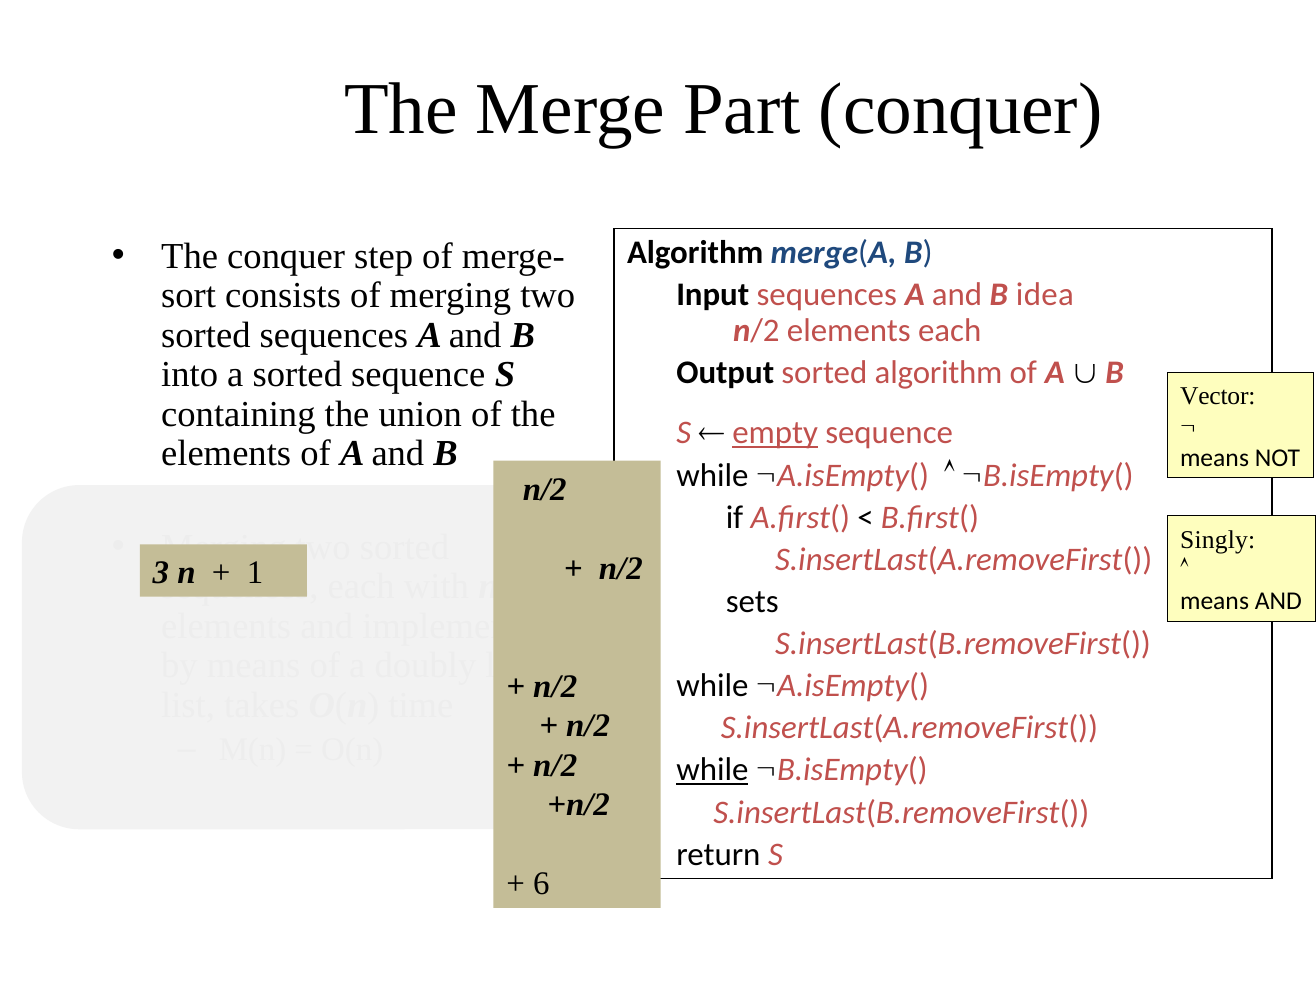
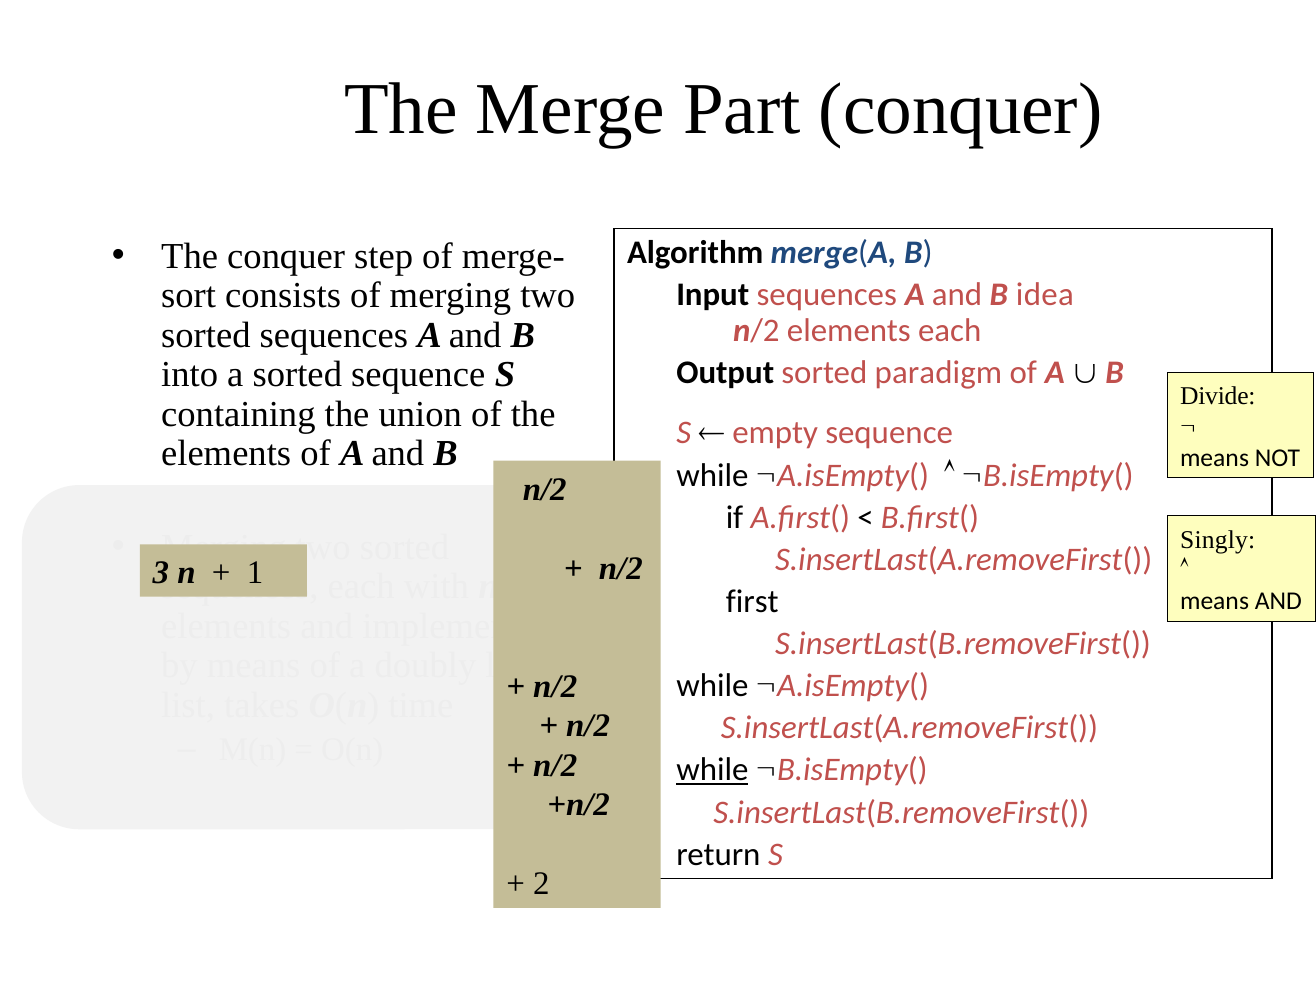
sorted algorithm: algorithm -> paradigm (938, 372)
Vector: Vector -> Divide (1218, 396)
empty underline: present -> none (775, 433)
sets: sets -> first (752, 602)
6: 6 -> 2 (541, 884)
